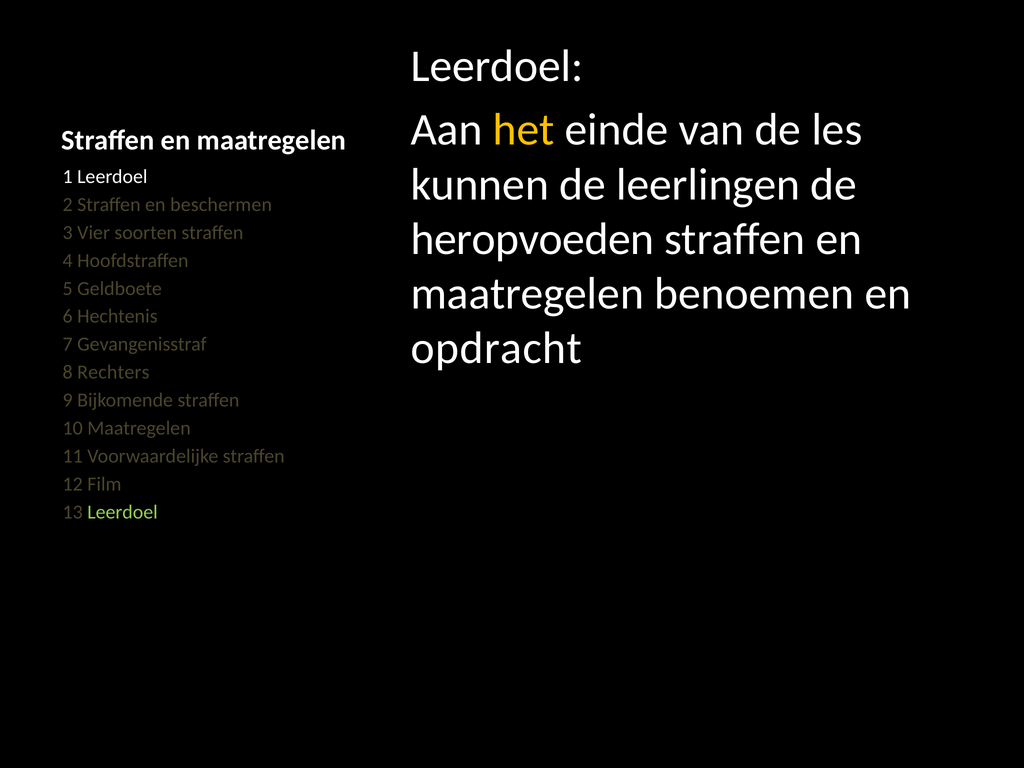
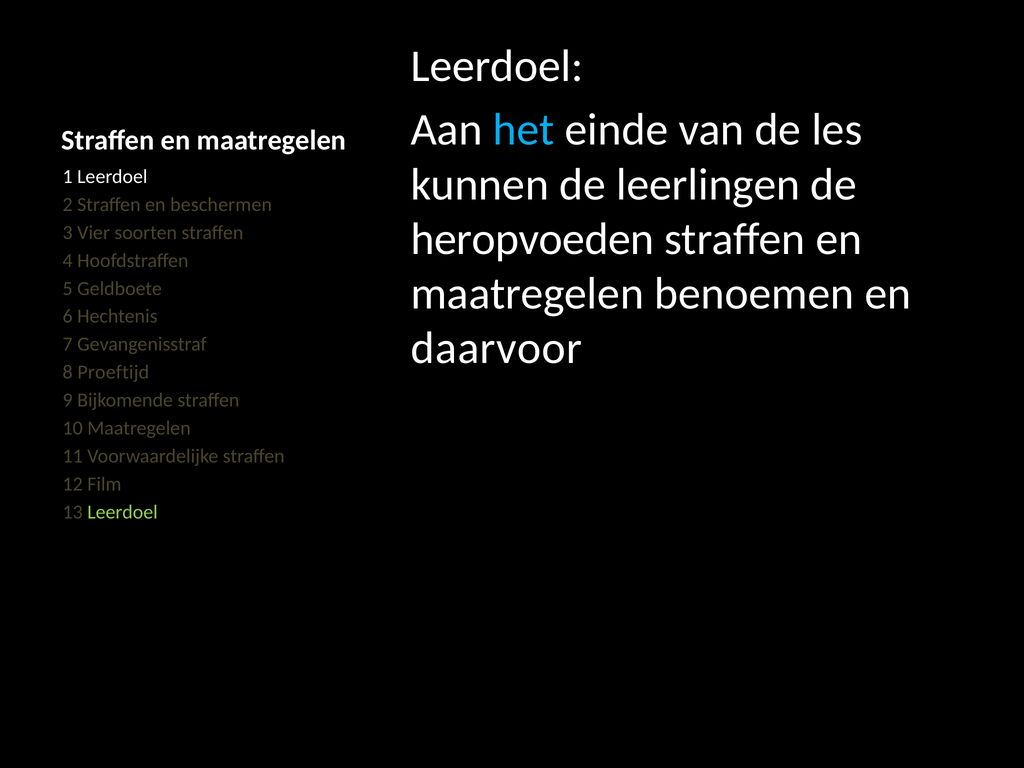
het colour: yellow -> light blue (524, 130)
opdracht: opdracht -> daarvoor (496, 348)
Rechters: Rechters -> Proeftijd (113, 372)
